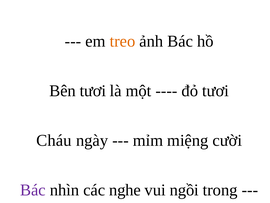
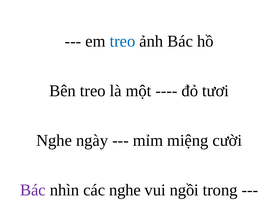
treo colour: orange -> blue (122, 41)
Bên tươi: tươi -> treo (93, 91)
Cháu: Cháu -> Nghe (54, 140)
